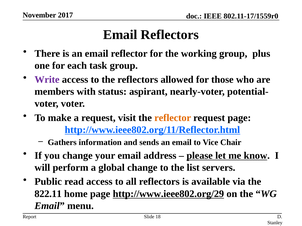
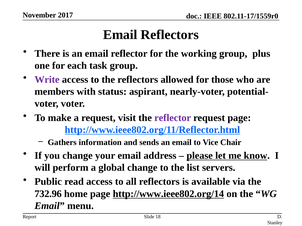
reflector colour: orange -> purple (173, 118)
822.11: 822.11 -> 732.96 (48, 194)
http://www.ieee802.org/29: http://www.ieee802.org/29 -> http://www.ieee802.org/14 (168, 194)
